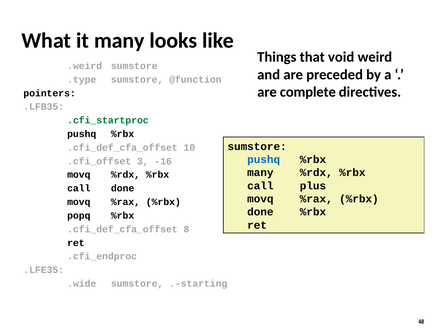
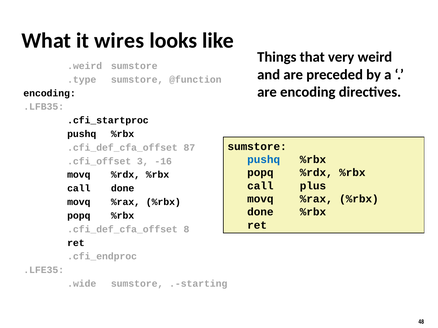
it many: many -> wires (119, 41)
void: void -> very (341, 57)
are complete: complete -> encoding (308, 92)
pointers: pointers -> encoding (50, 93)
.cfi_startproc colour: green -> black (108, 121)
10: 10 -> 87 (189, 148)
many: many -> popq (260, 173)
